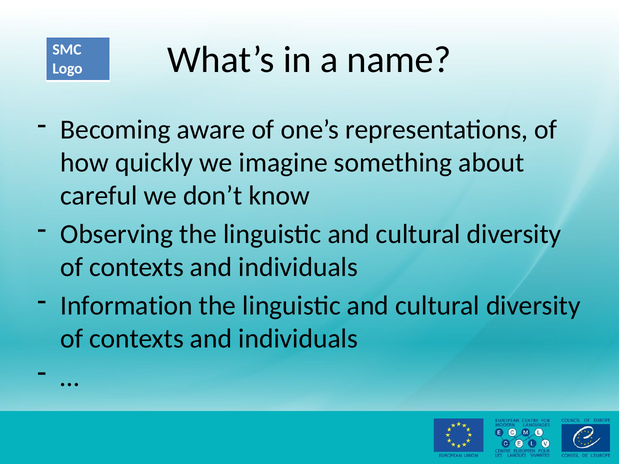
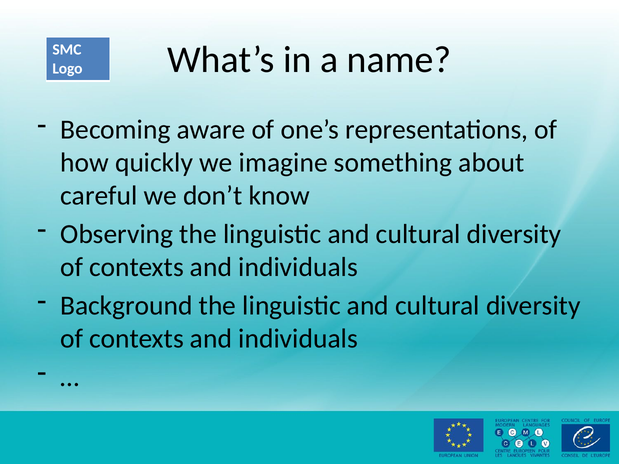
Information: Information -> Background (126, 306)
